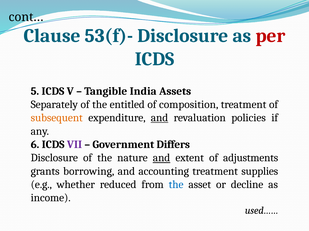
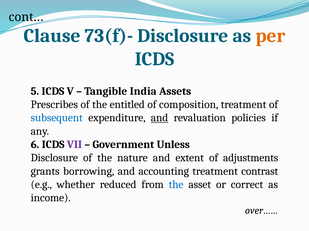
53(f)-: 53(f)- -> 73(f)- (109, 36)
per colour: red -> orange (270, 36)
Separately: Separately -> Prescribes (54, 105)
subsequent colour: orange -> blue (57, 118)
Differs: Differs -> Unless (173, 145)
and underline: present -> none (162, 158)
supplies: supplies -> contrast (260, 172)
decline: decline -> correct (247, 185)
used……: used…… -> over…… (262, 211)
